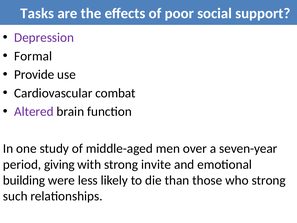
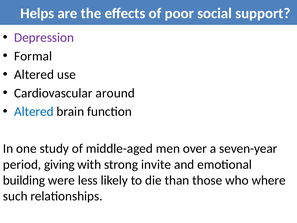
Tasks: Tasks -> Helps (37, 13)
Provide: Provide -> Altered (34, 74)
combat: combat -> around (115, 93)
Altered colour: purple -> blue (34, 111)
who strong: strong -> where (269, 180)
